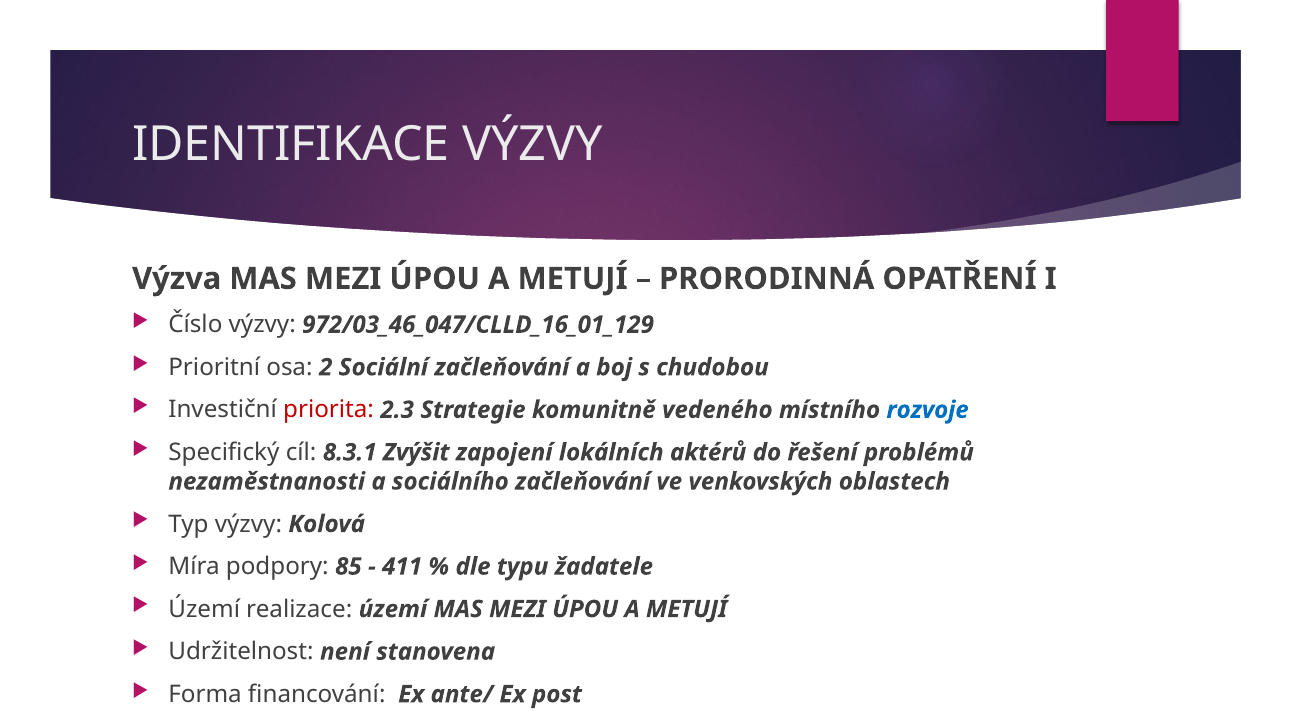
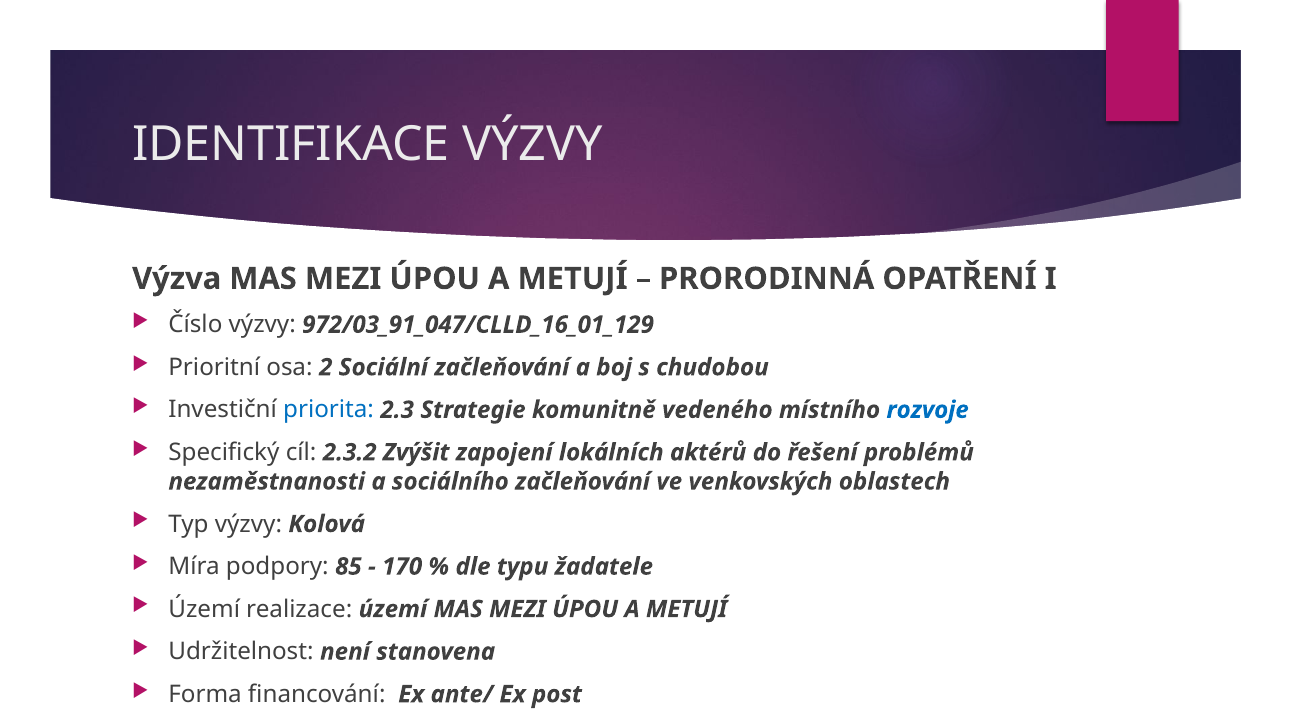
972/03_46_047/CLLD_16_01_129: 972/03_46_047/CLLD_16_01_129 -> 972/03_91_047/CLLD_16_01_129 (478, 325)
priorita colour: red -> blue (329, 410)
8.3.1: 8.3.1 -> 2.3.2 (350, 452)
411: 411 -> 170 (402, 566)
